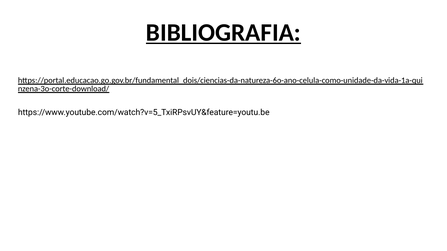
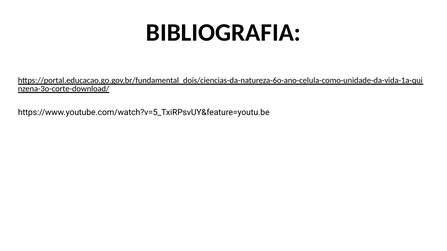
BIBLIOGRAFIA underline: present -> none (223, 33)
